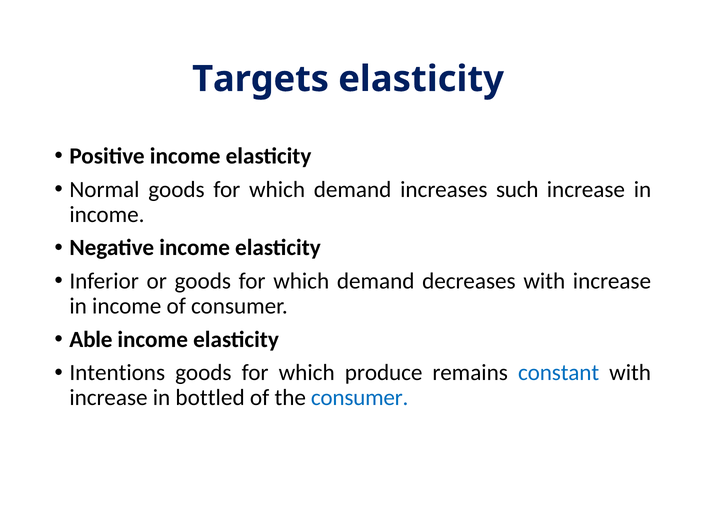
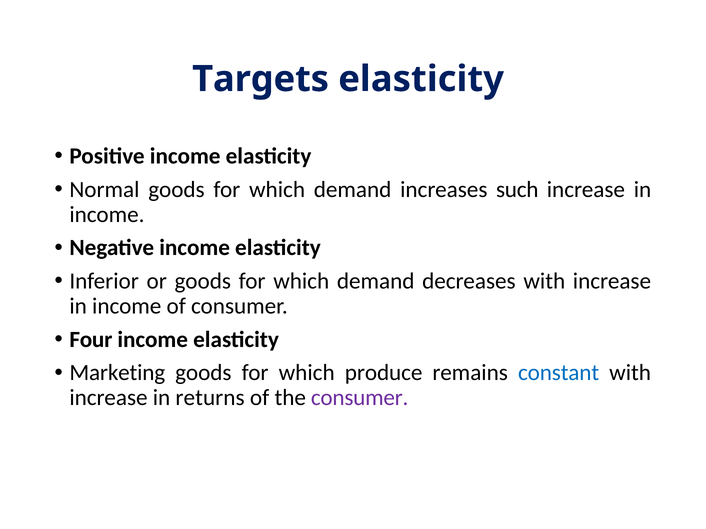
Able: Able -> Four (91, 340)
Intentions: Intentions -> Marketing (117, 373)
bottled: bottled -> returns (210, 398)
consumer colour: blue -> purple (360, 398)
